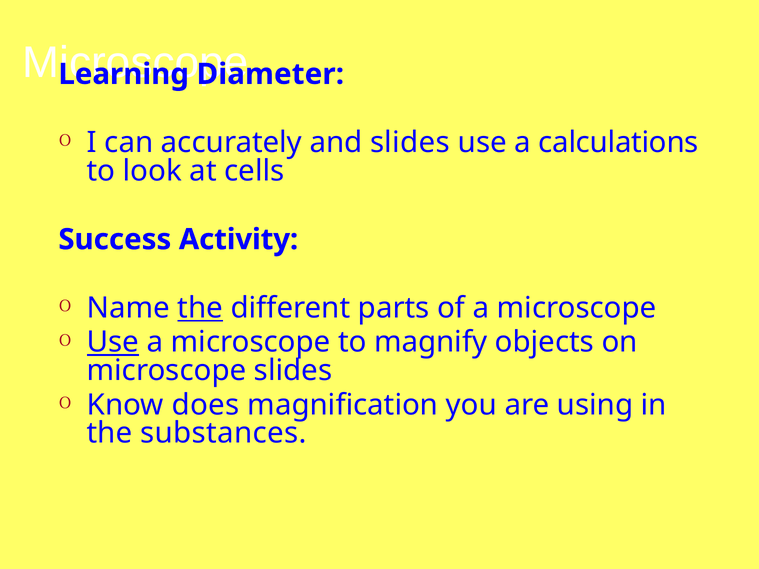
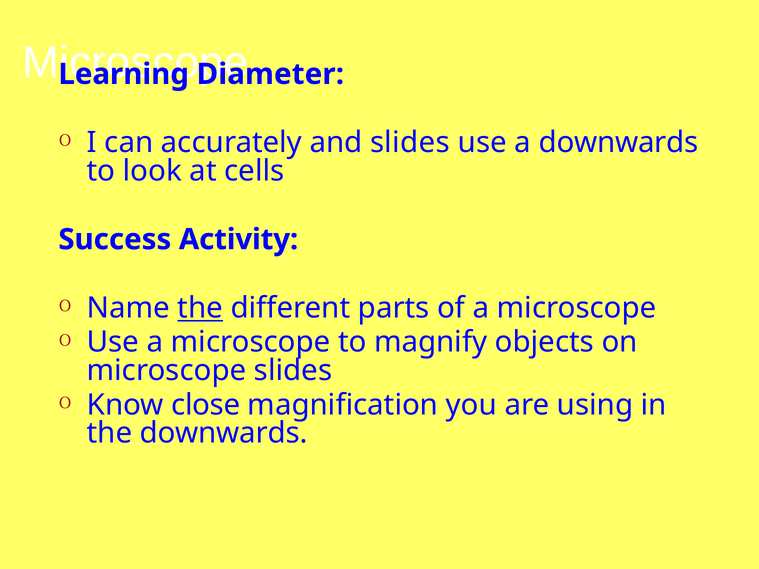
a calculations: calculations -> downwards (618, 143)
Use underline: present -> none (113, 342)
does: does -> close (206, 405)
the substances: substances -> downwards (224, 433)
